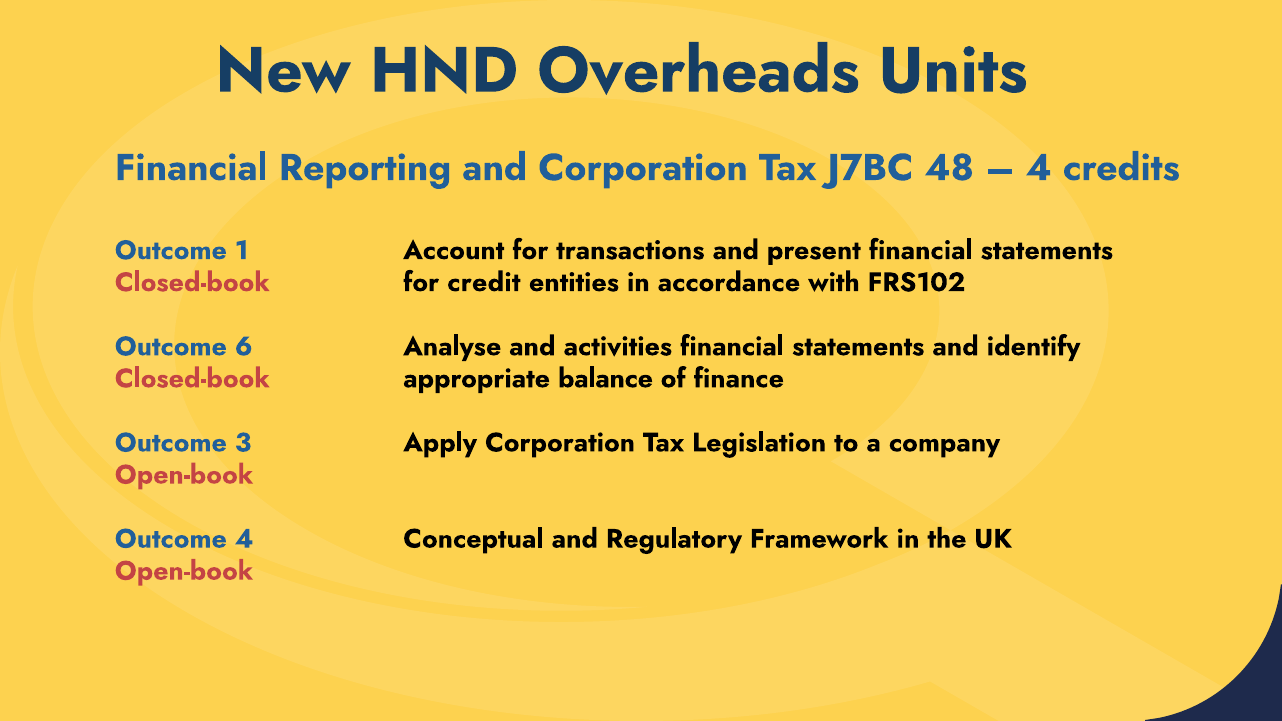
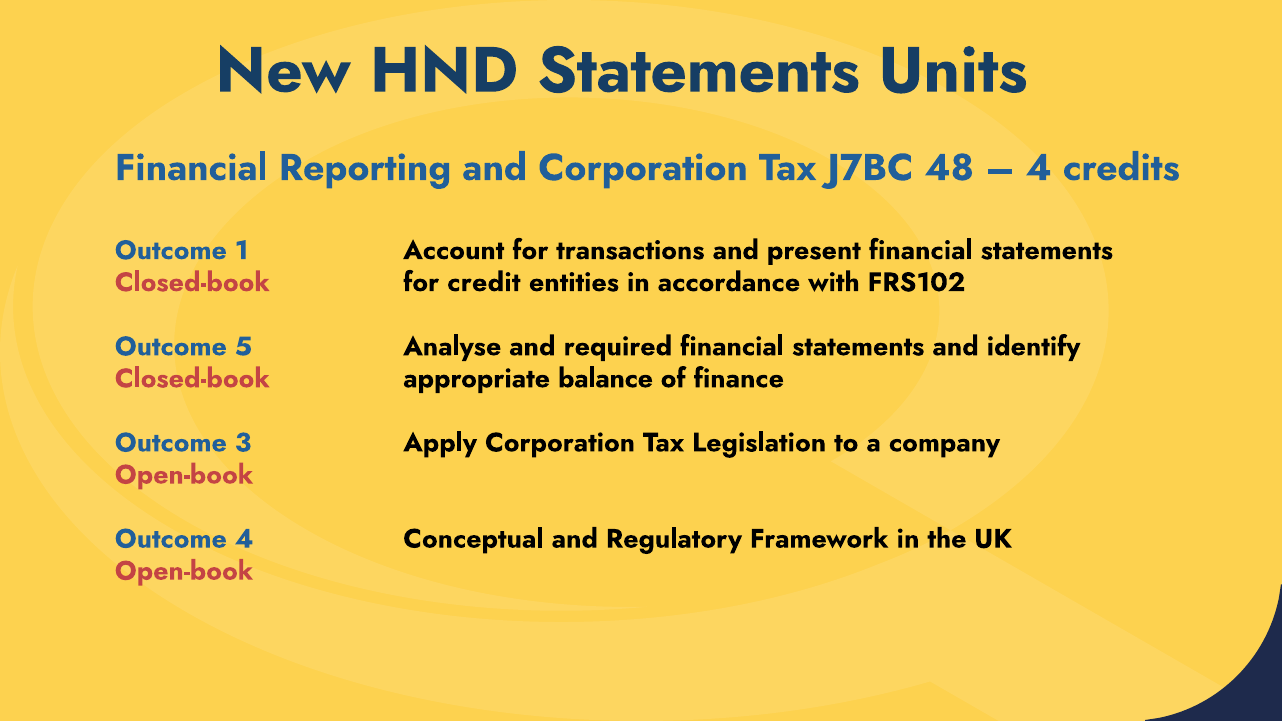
HND Overheads: Overheads -> Statements (699, 71)
6: 6 -> 5 (243, 347)
activities: activities -> required (618, 347)
